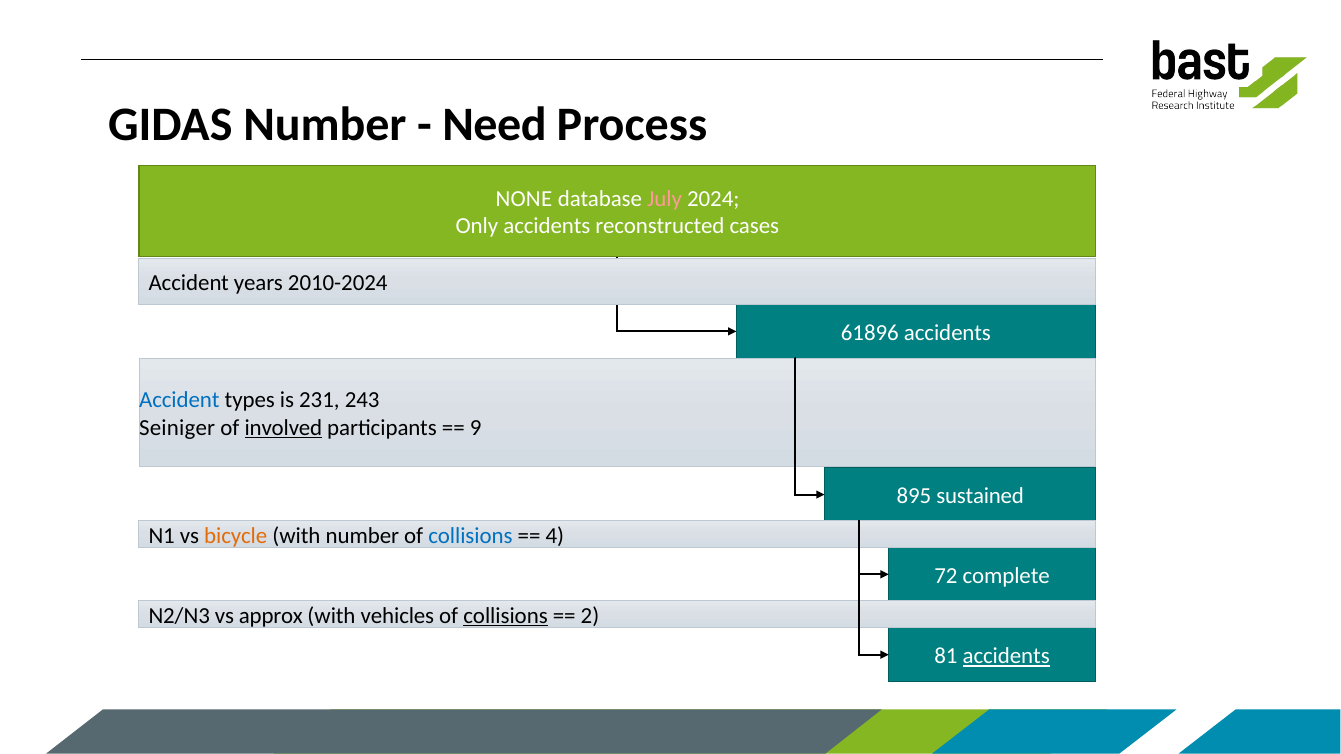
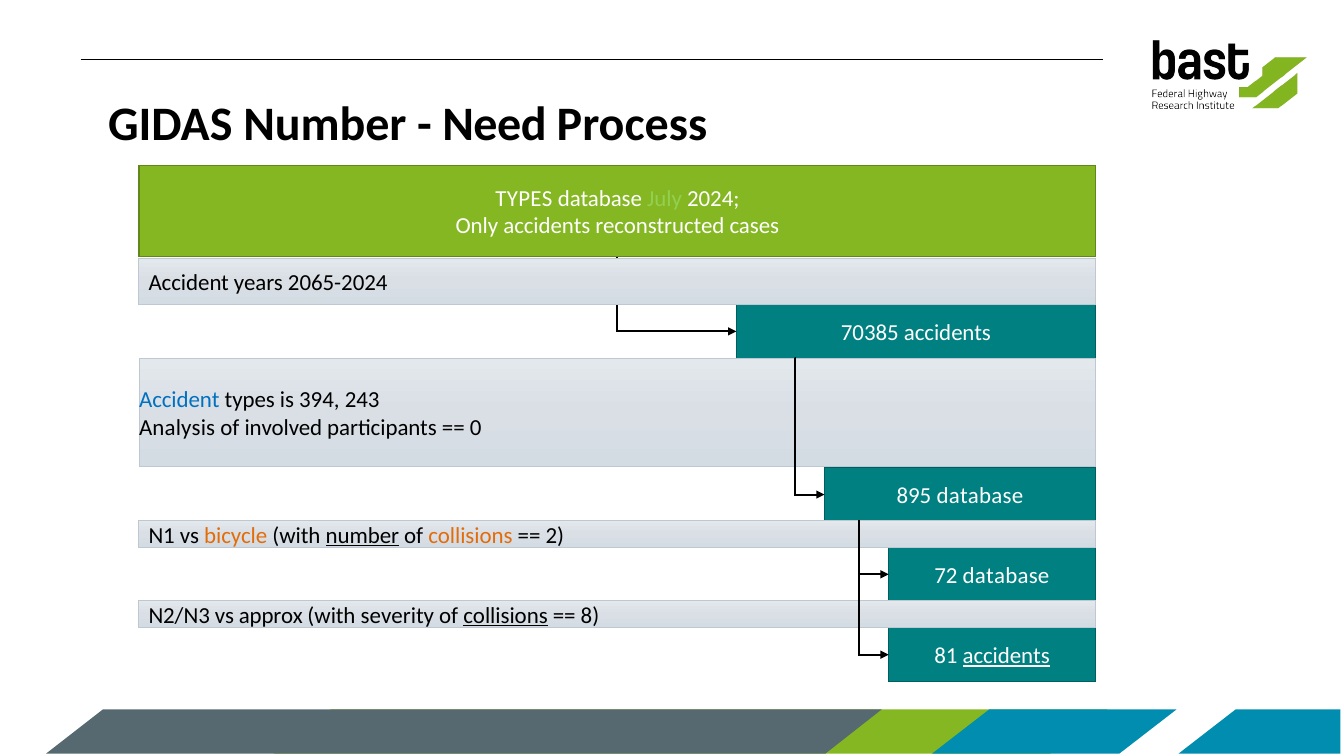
NONE: NONE -> TYPES (524, 199)
July colour: pink -> light green (665, 199)
2010-2024: 2010-2024 -> 2065-2024 (338, 283)
61896: 61896 -> 70385 (870, 333)
231: 231 -> 394 (319, 401)
Seiniger: Seiniger -> Analysis (177, 428)
involved underline: present -> none (283, 428)
9: 9 -> 0 (476, 428)
895 sustained: sustained -> database (980, 496)
number underline: none -> present (362, 536)
collisions colour: blue -> orange (470, 536)
4: 4 -> 2 (555, 536)
72 complete: complete -> database (1006, 576)
vehicles: vehicles -> severity (397, 616)
2: 2 -> 8 (590, 616)
